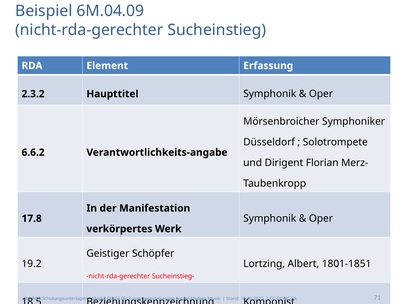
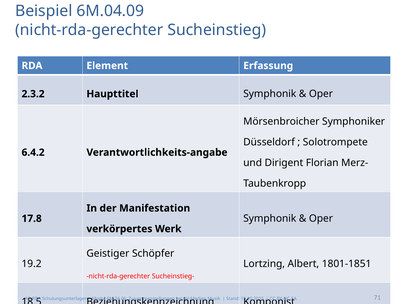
6.6.2: 6.6.2 -> 6.4.2 (33, 152)
